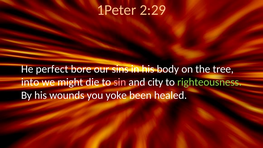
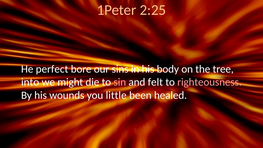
2:29: 2:29 -> 2:25 (153, 10)
city: city -> felt (155, 82)
righteousness colour: light green -> pink (209, 82)
yoke: yoke -> little (116, 95)
